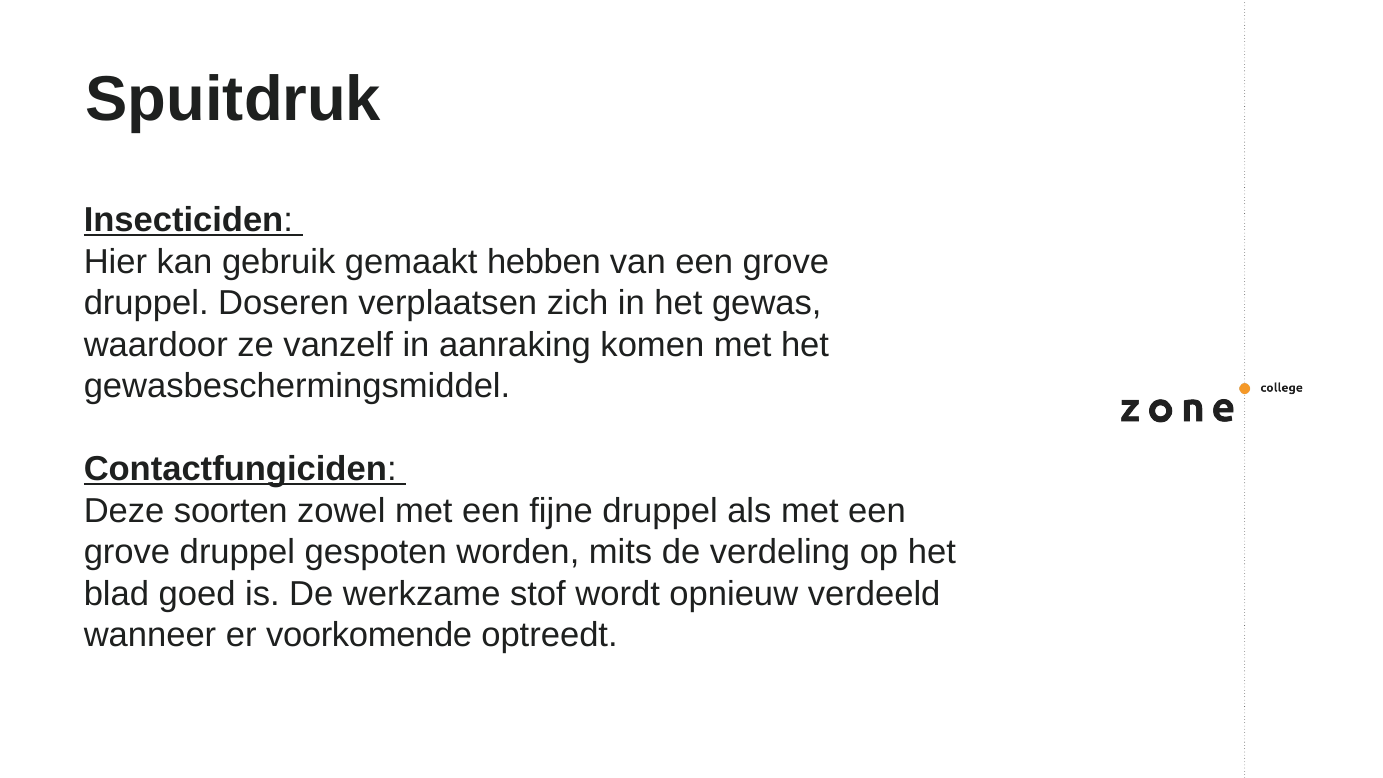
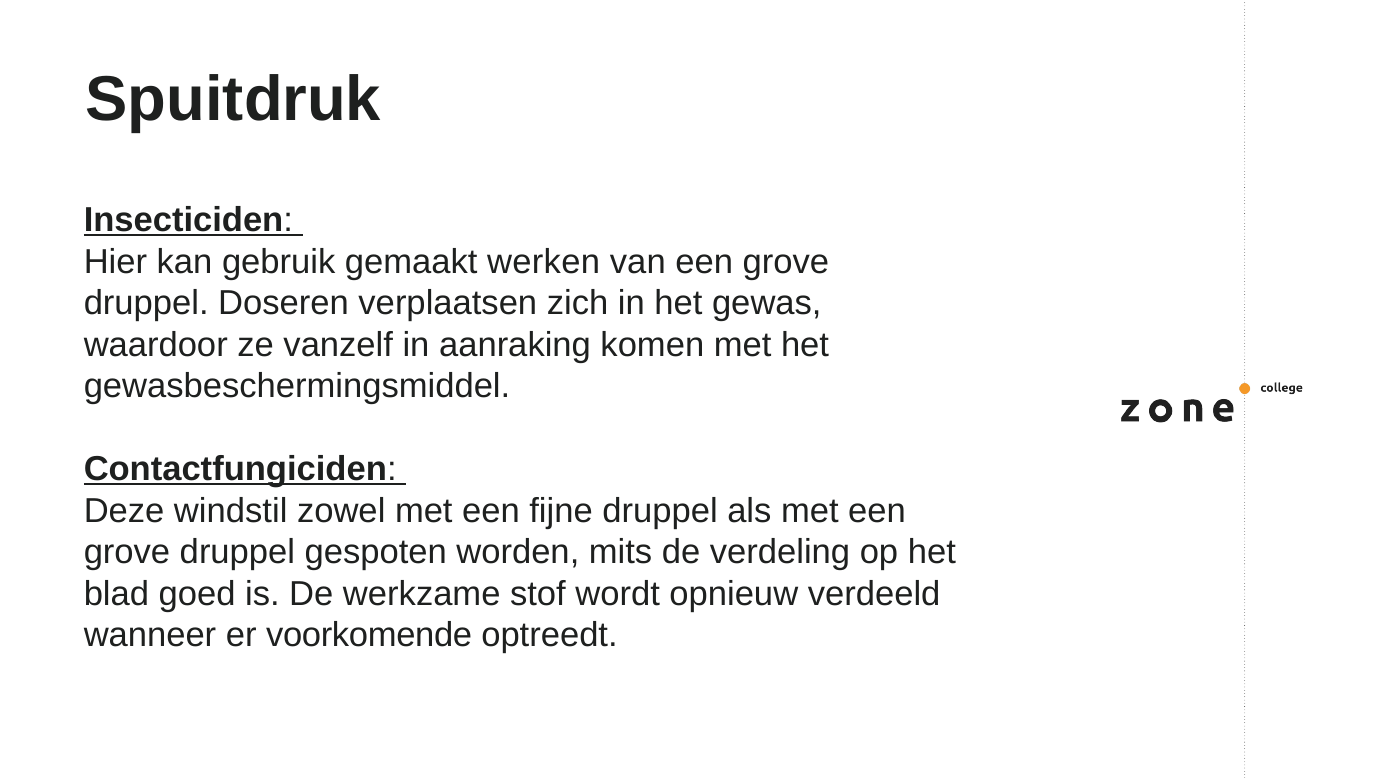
hebben: hebben -> werken (544, 262)
soorten: soorten -> windstil (231, 511)
